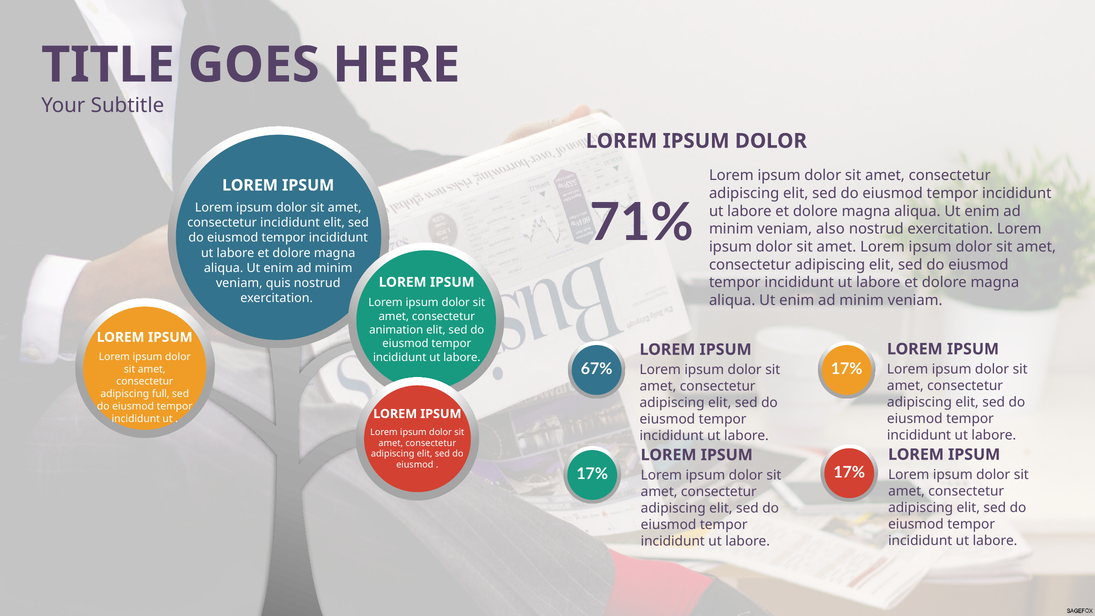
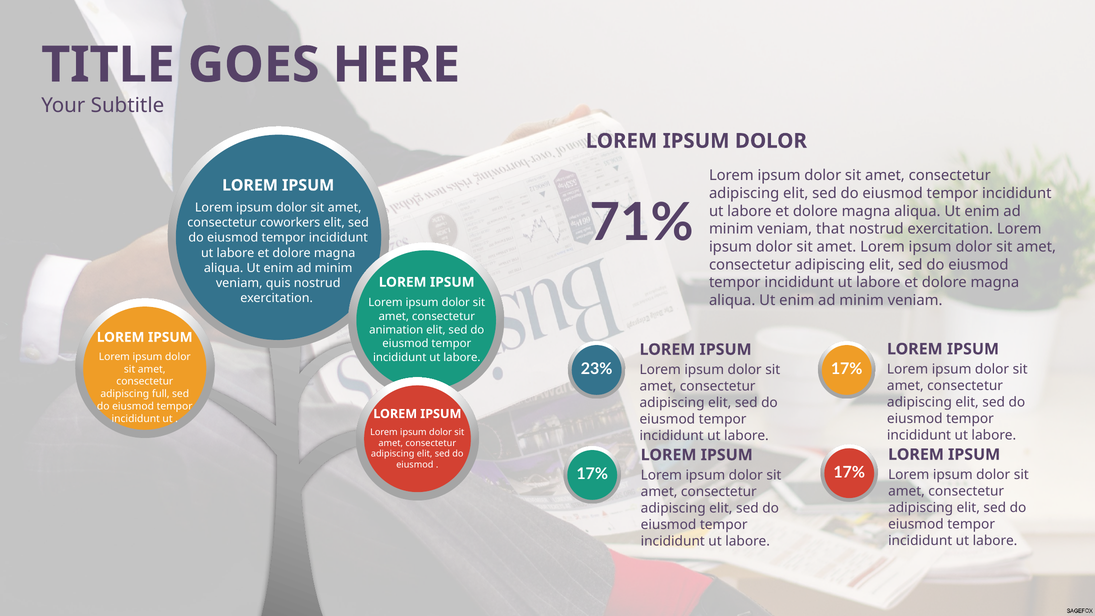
consectetur incididunt: incididunt -> coworkers (290, 223)
also: also -> that (830, 229)
67%: 67% -> 23% (597, 369)
